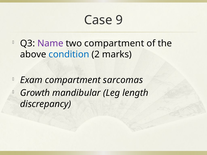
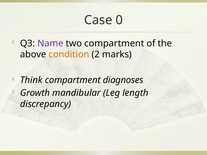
9: 9 -> 0 (119, 20)
condition colour: blue -> orange (69, 54)
Exam: Exam -> Think (31, 80)
sarcomas: sarcomas -> diagnoses (123, 80)
